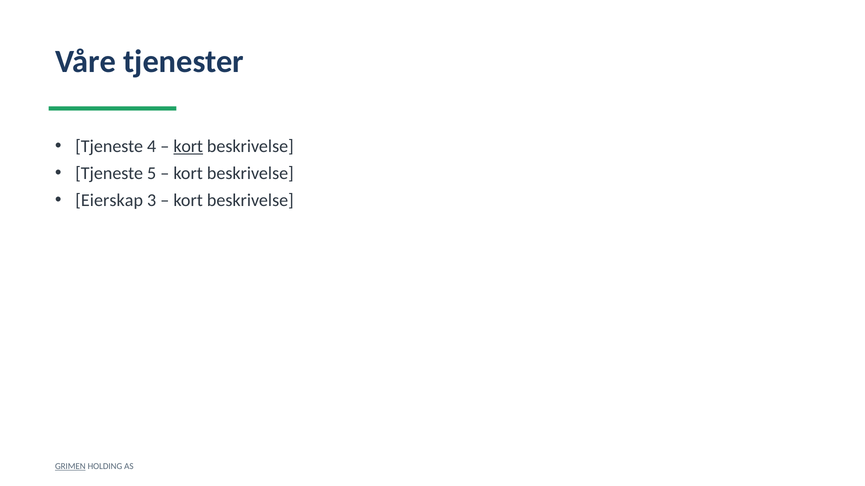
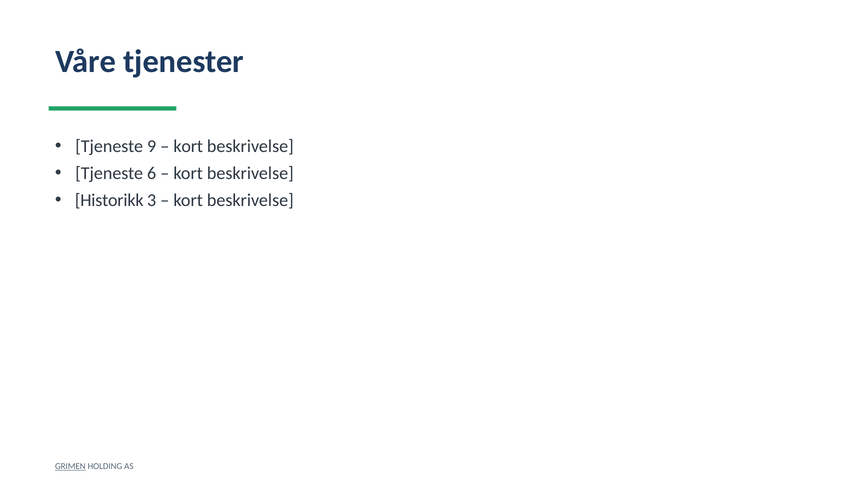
4: 4 -> 9 (152, 147)
kort underline: present -> none (188, 147)
5: 5 -> 6 (152, 174)
Eierskap: Eierskap -> Historikk (109, 201)
